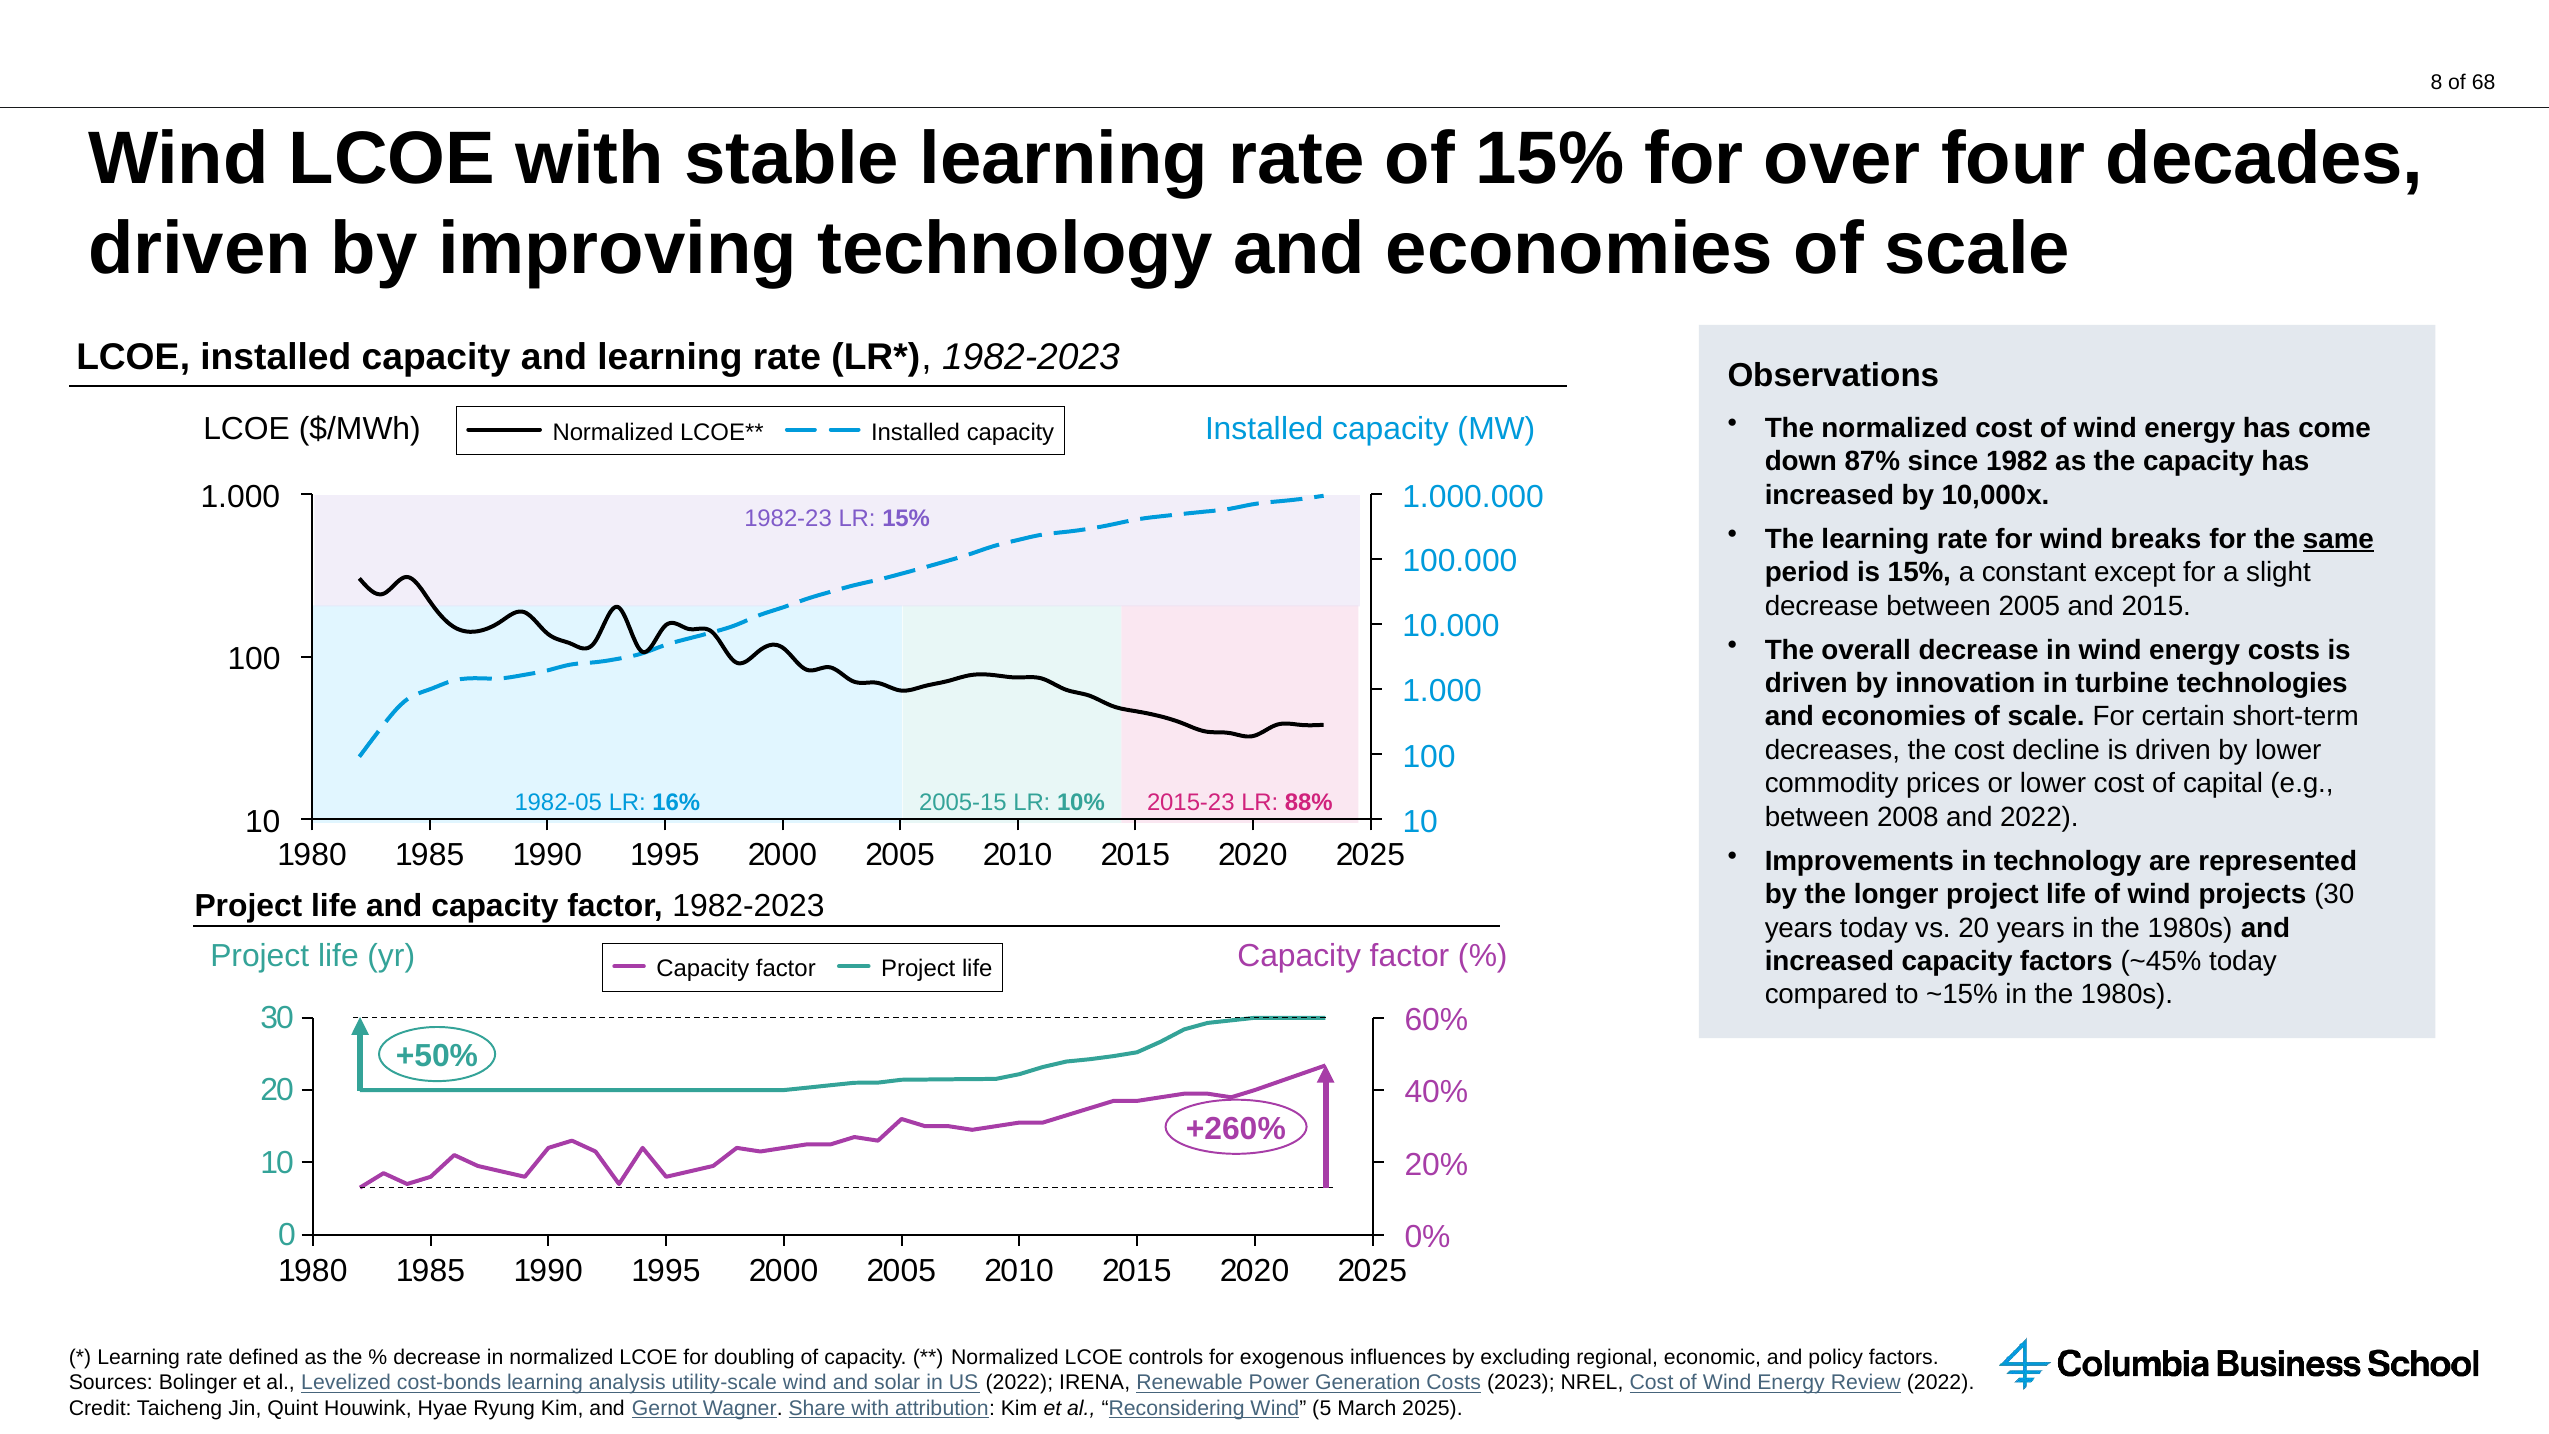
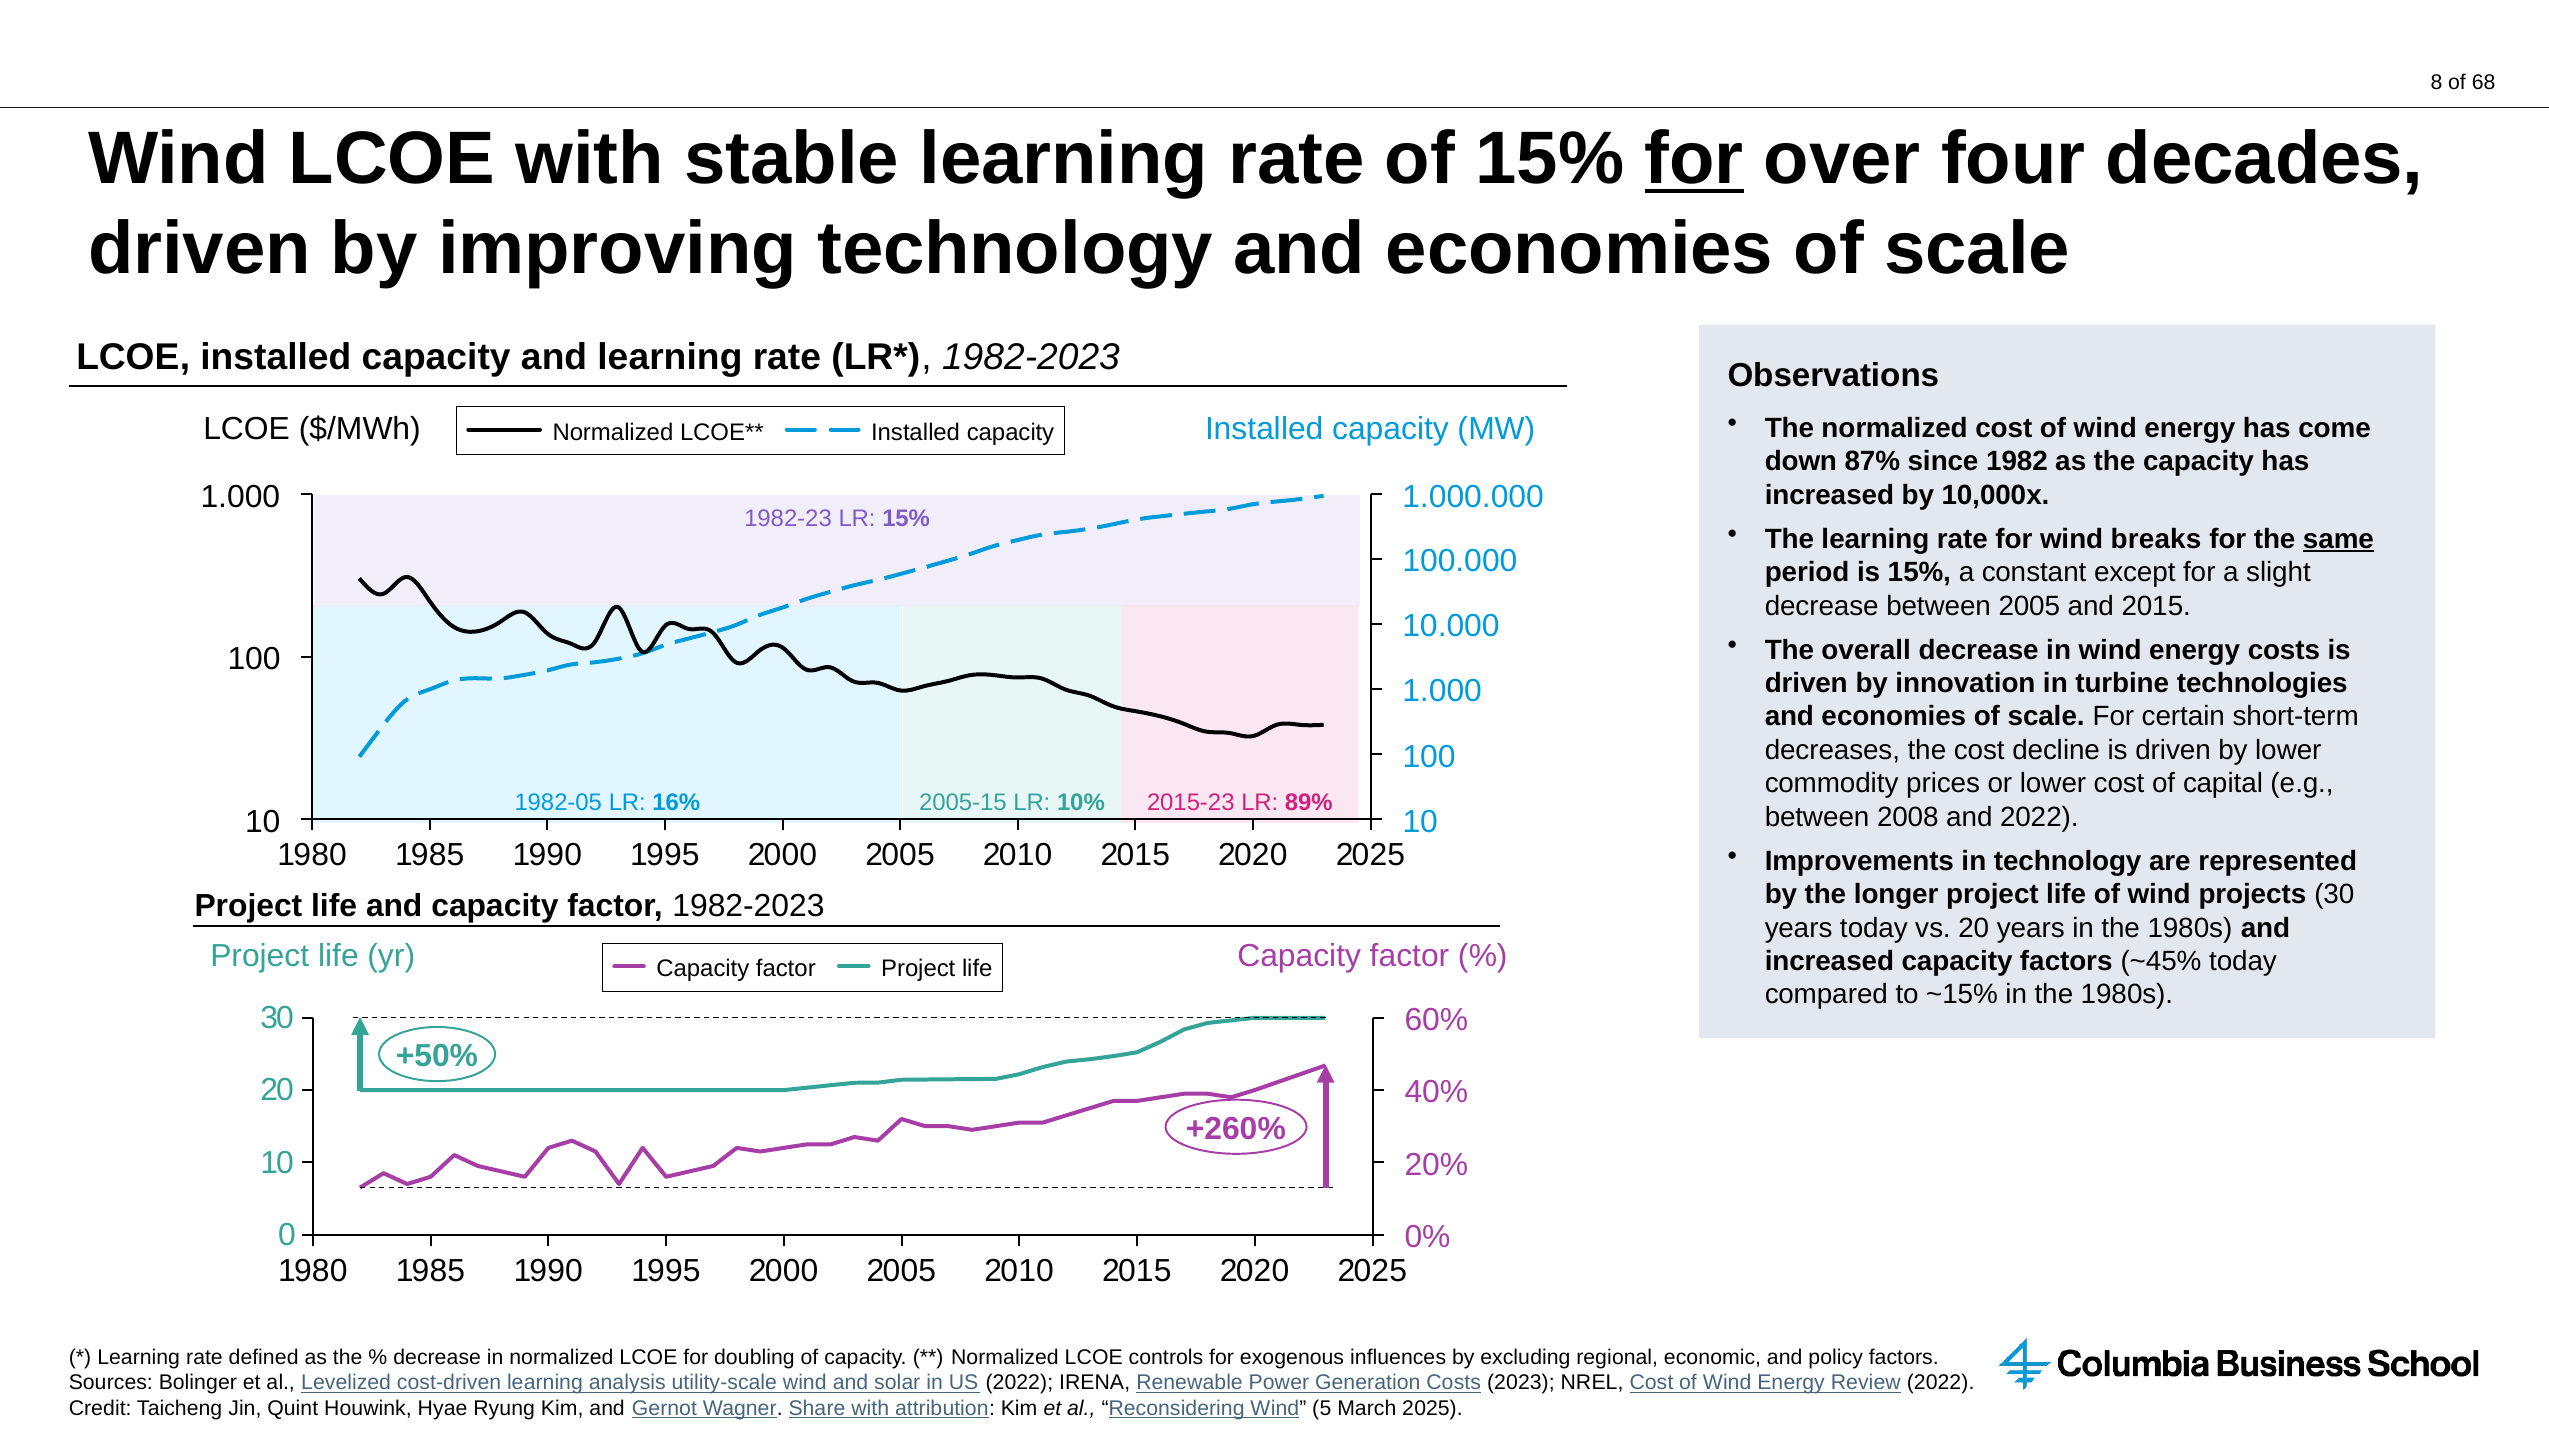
for underline: none -> present (1694, 159)
88%: 88% -> 89% (1309, 803)
cost-bonds: cost-bonds -> cost-driven (449, 1383)
